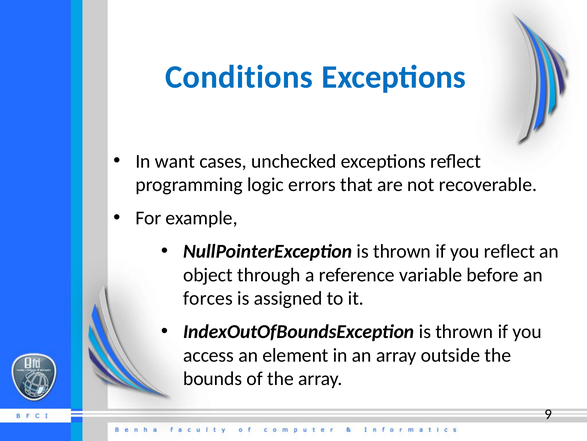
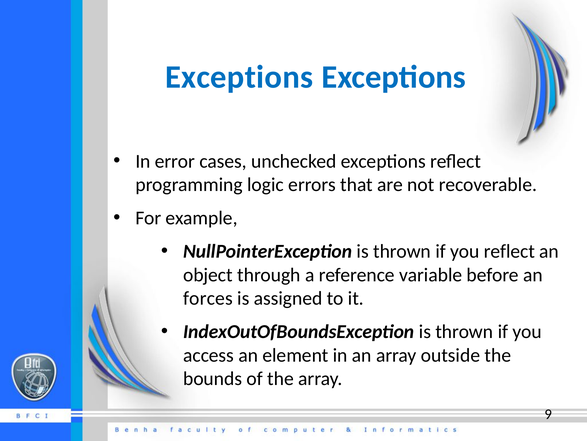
Conditions: Conditions -> Exceptions (239, 77)
want: want -> error (175, 161)
